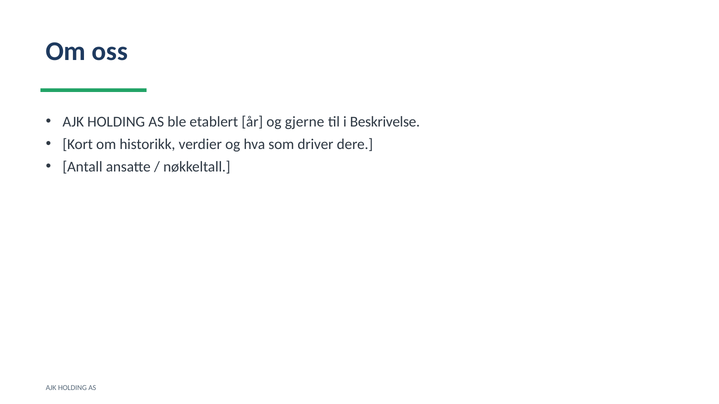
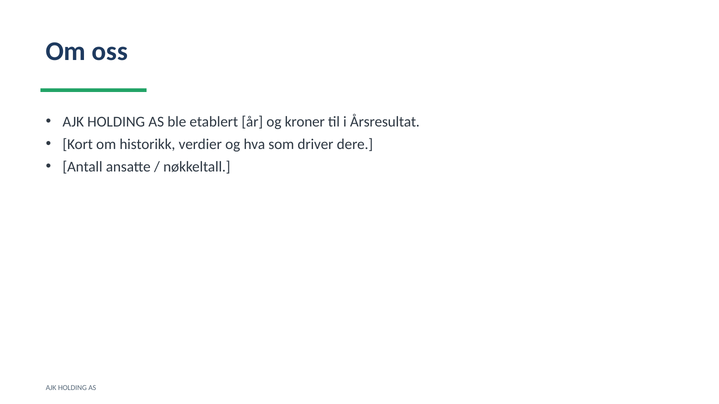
gjerne: gjerne -> kroner (305, 122)
Beskrivelse: Beskrivelse -> Årsresultat (385, 122)
